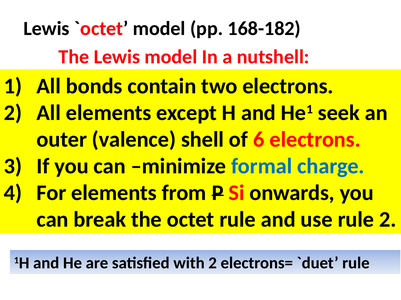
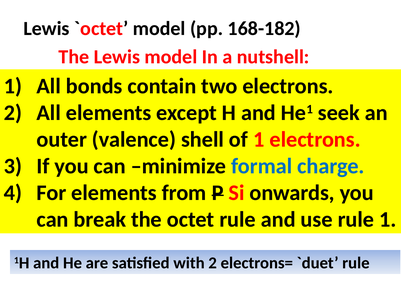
of 6: 6 -> 1 (259, 140)
rule 2: 2 -> 1 (388, 220)
